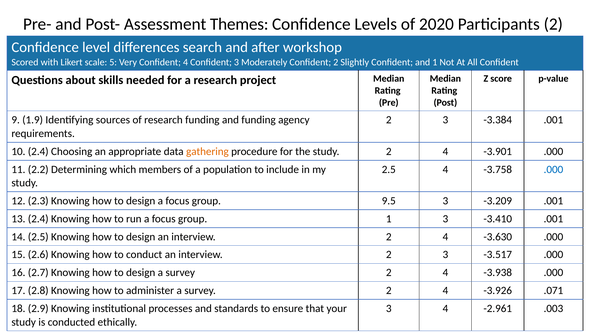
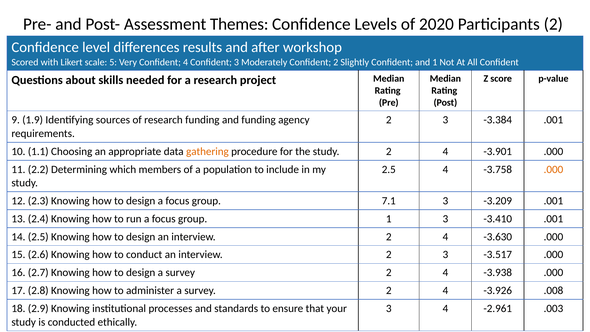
search: search -> results (202, 47)
10 2.4: 2.4 -> 1.1 (38, 151)
.000 colour: blue -> orange (553, 169)
9.5: 9.5 -> 7.1 (389, 201)
.071: .071 -> .008 (553, 290)
